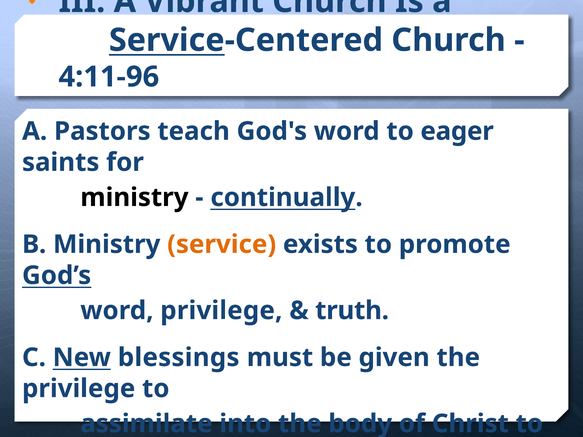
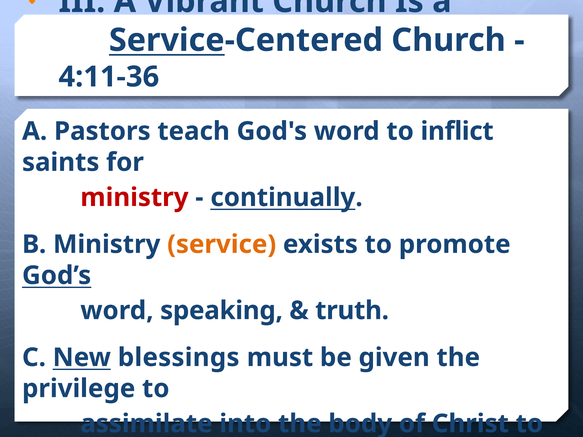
4:11-96: 4:11-96 -> 4:11-36 (109, 77)
eager: eager -> inflict (457, 131)
ministry colour: black -> red (134, 198)
word privilege: privilege -> speaking (222, 311)
